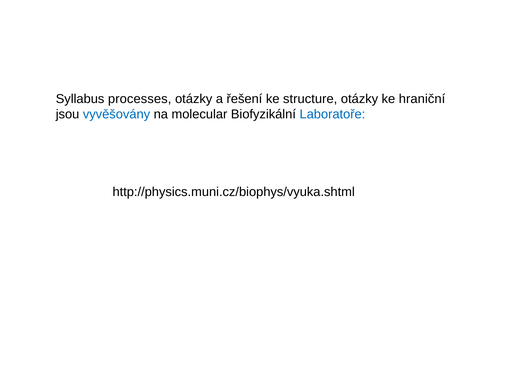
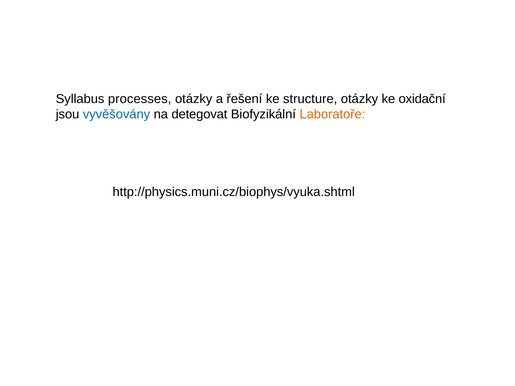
hraniční: hraniční -> oxidační (422, 99)
molecular: molecular -> detegovat (199, 114)
Laboratoře colour: blue -> orange (332, 114)
